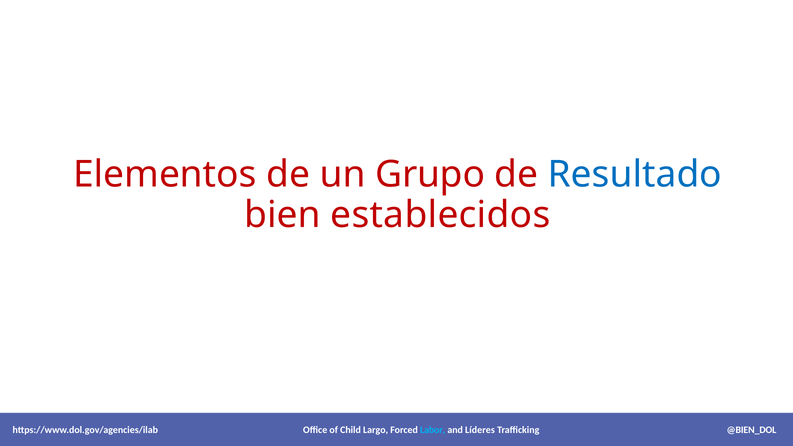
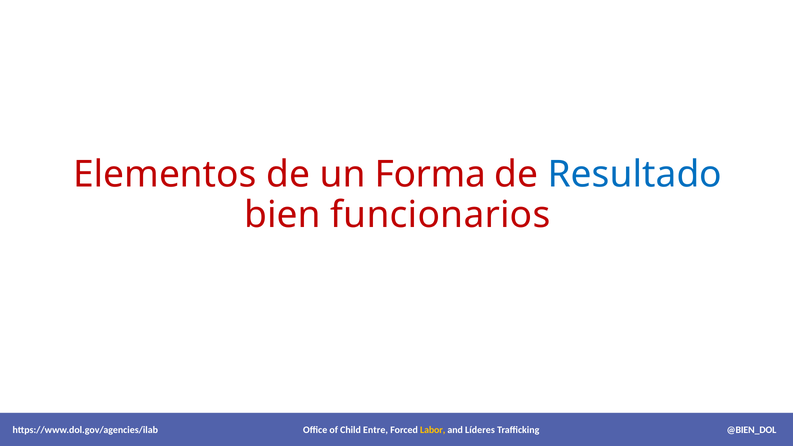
Grupo: Grupo -> Forma (430, 175)
establecidos: establecidos -> funcionarios (440, 215)
Largo: Largo -> Entre (376, 430)
Labor colour: light blue -> yellow (433, 430)
